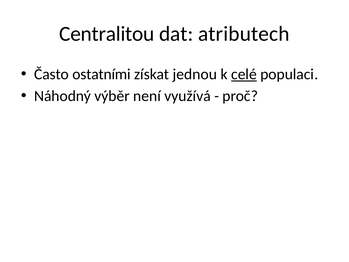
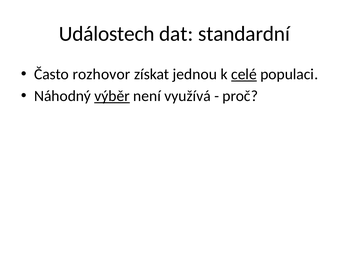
Centralitou: Centralitou -> Událostech (107, 34)
atributech: atributech -> standardní (244, 34)
ostatními: ostatními -> rozhovor (101, 74)
výběr underline: none -> present (112, 96)
